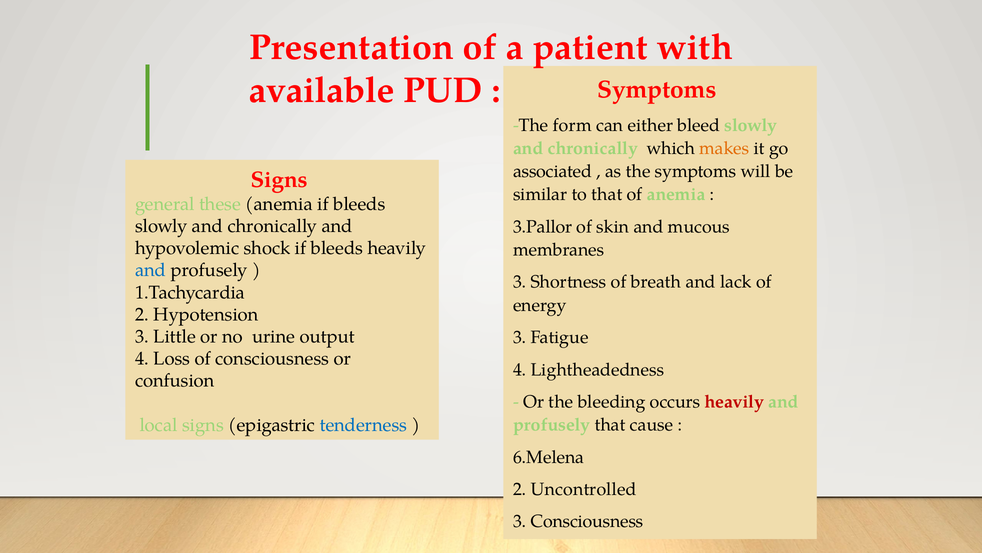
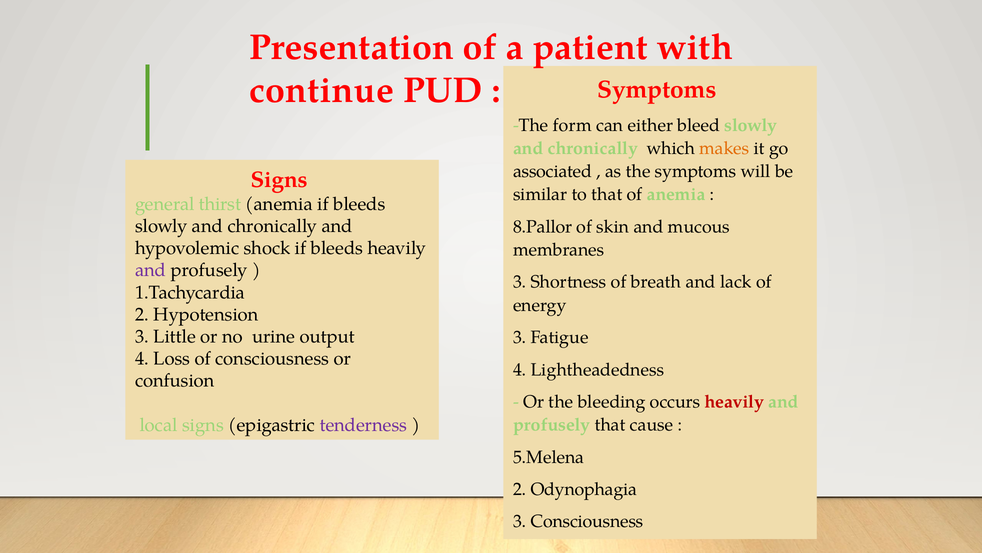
available: available -> continue (322, 90)
these: these -> thirst (220, 204)
3.Pallor: 3.Pallor -> 8.Pallor (543, 227)
and colour: blue -> purple (151, 270)
tenderness colour: blue -> purple (363, 425)
6.Melena: 6.Melena -> 5.Melena (549, 457)
Uncontrolled: Uncontrolled -> Odynophagia (584, 489)
